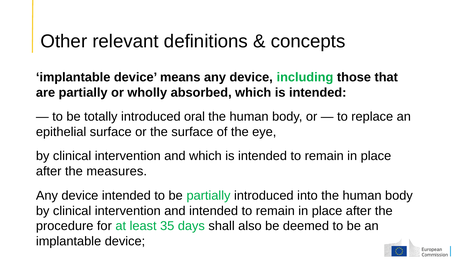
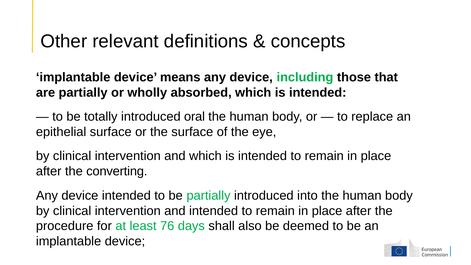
measures: measures -> converting (117, 171)
35: 35 -> 76 (167, 226)
